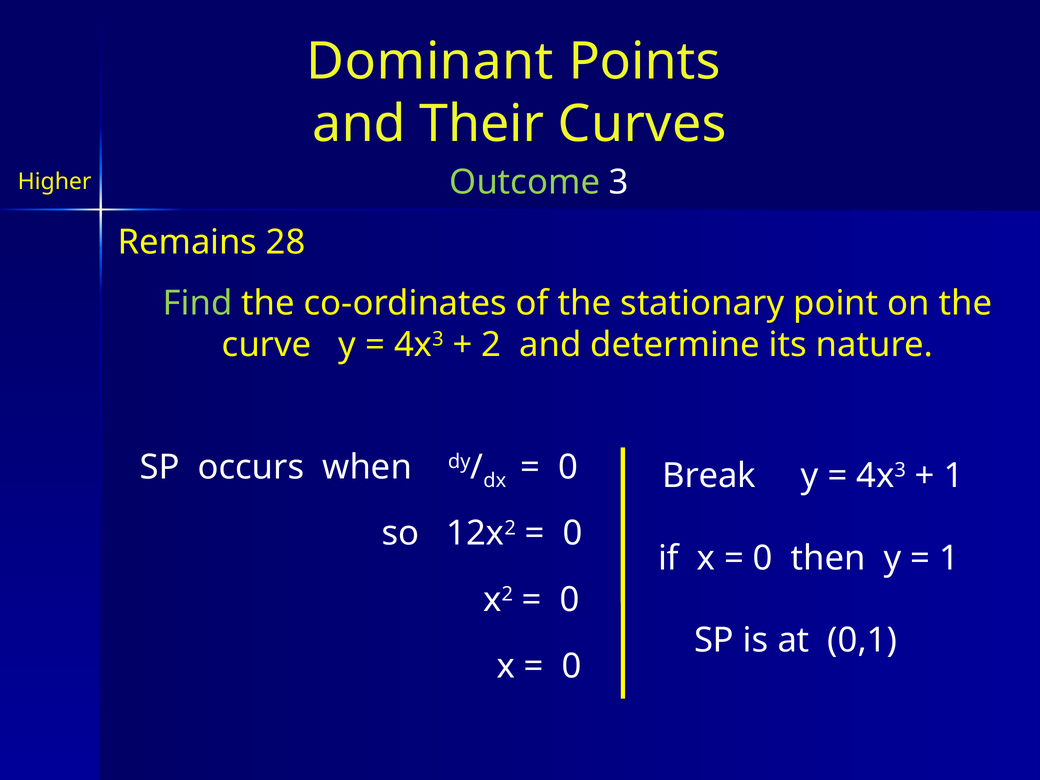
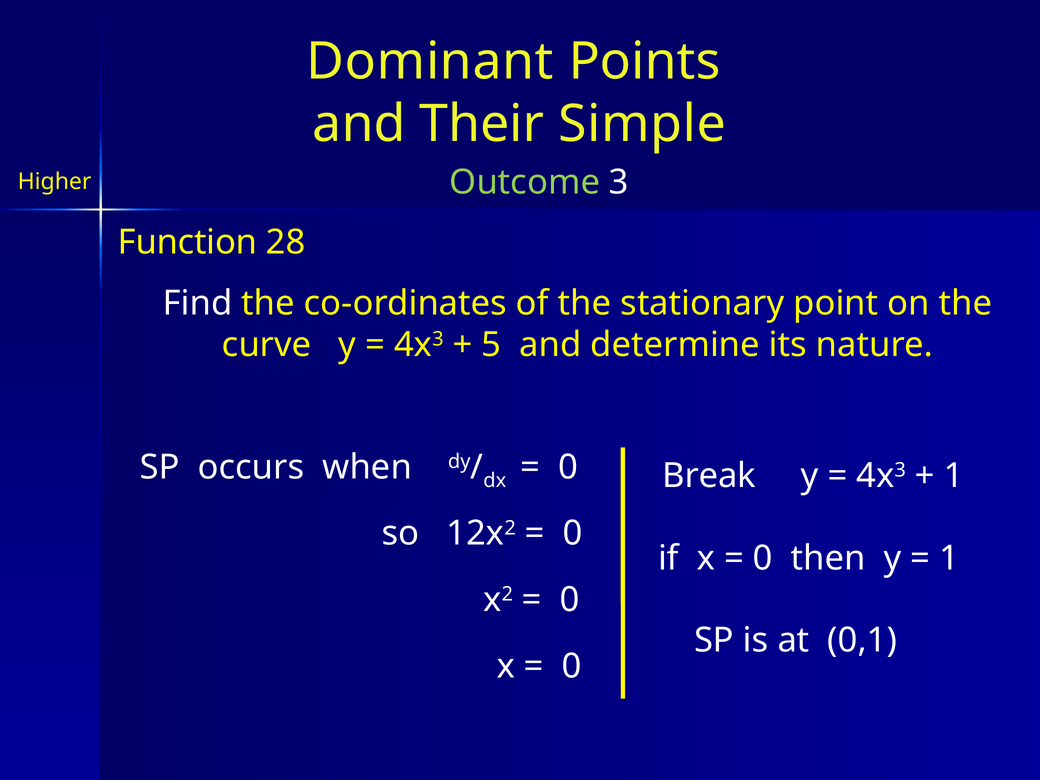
Curves: Curves -> Simple (642, 124)
Remains: Remains -> Function (188, 242)
Find colour: light green -> white (198, 303)
2: 2 -> 5 (491, 345)
